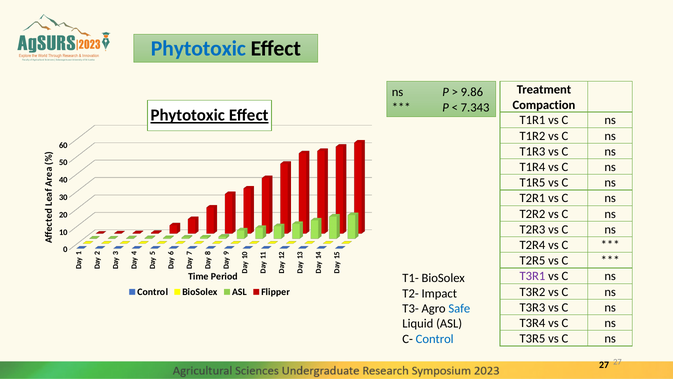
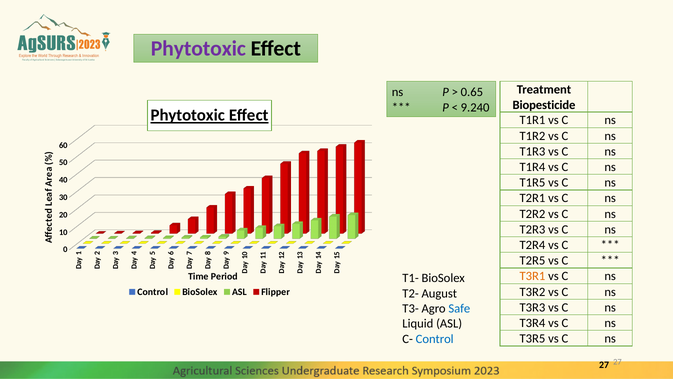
Phytotoxic colour: blue -> purple (198, 48)
9.86: 9.86 -> 0.65 (472, 92)
Compaction: Compaction -> Biopesticide (544, 105)
7.343: 7.343 -> 9.240 (475, 107)
T3R1 colour: purple -> orange (532, 276)
Impact: Impact -> August (439, 293)
